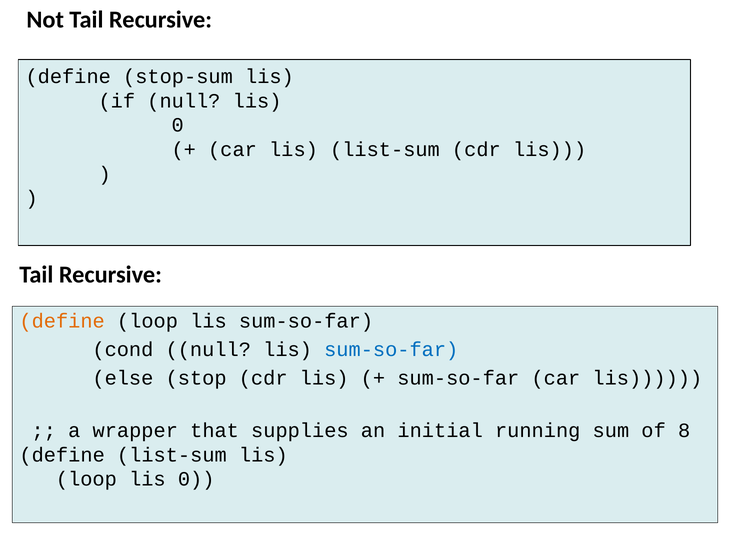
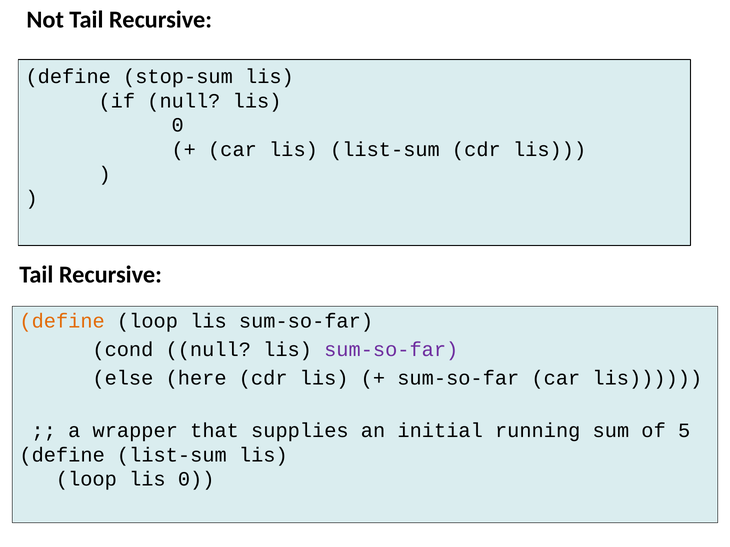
sum-so-far colour: blue -> purple (391, 350)
stop: stop -> here (196, 378)
8: 8 -> 5 (684, 431)
